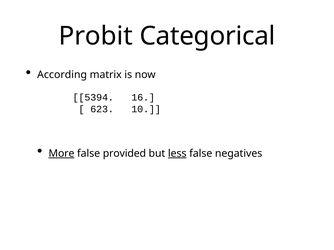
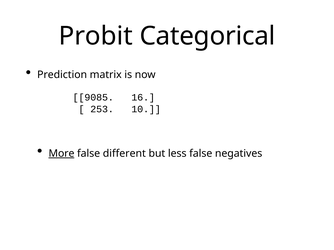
According: According -> Prediction (62, 75)
5394: 5394 -> 9085 (93, 98)
623: 623 -> 253 (102, 109)
provided: provided -> different (124, 154)
less underline: present -> none (177, 154)
